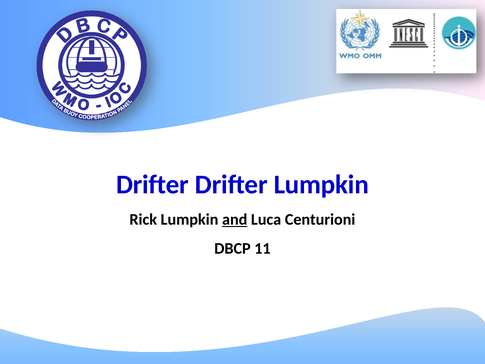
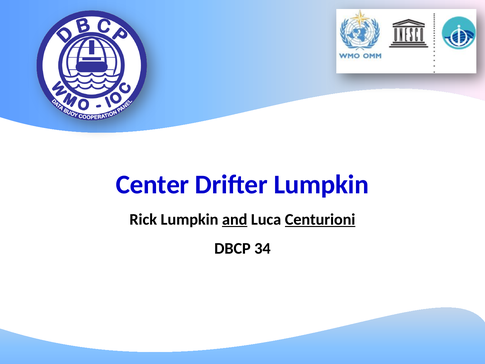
Drifter: Drifter -> Center (153, 184)
Centurioni underline: none -> present (320, 219)
11: 11 -> 34 (262, 248)
